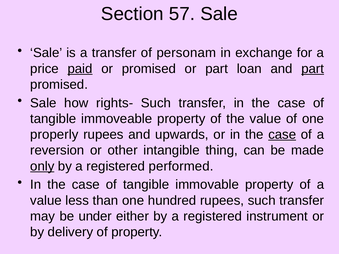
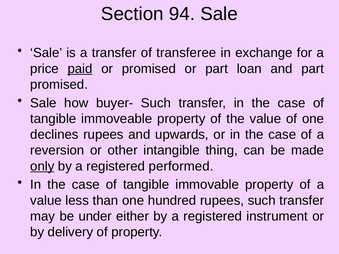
57: 57 -> 94 (182, 14)
personam: personam -> transferee (186, 53)
part underline: present -> none (313, 69)
rights-: rights- -> buyer- (115, 103)
properly: properly -> declines (54, 135)
case underline: present -> none (282, 135)
